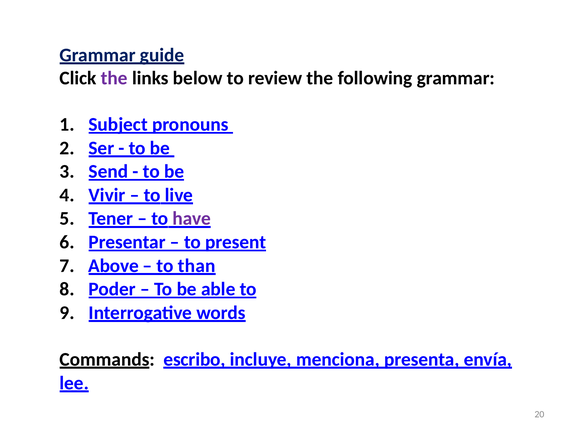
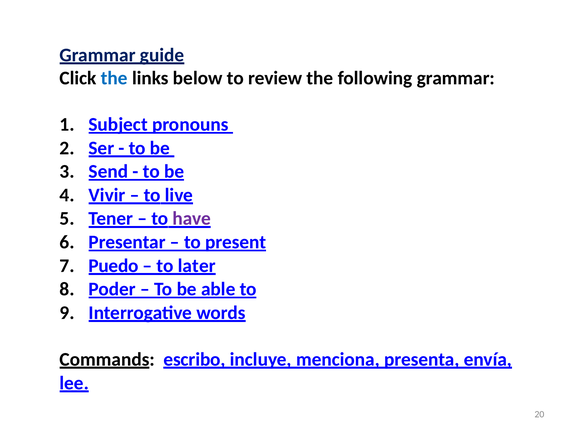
the colour: purple -> blue (114, 78)
Above: Above -> Puedo (113, 266)
than: than -> later (197, 266)
